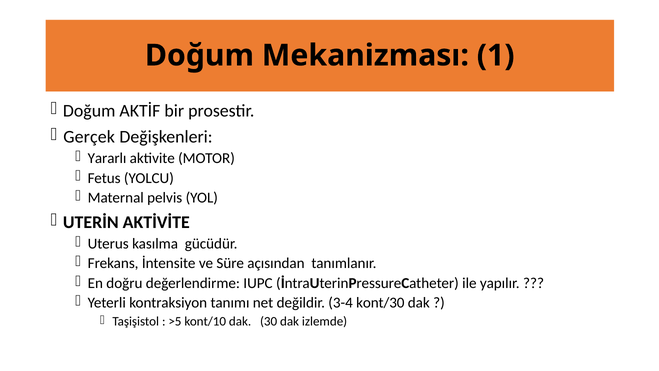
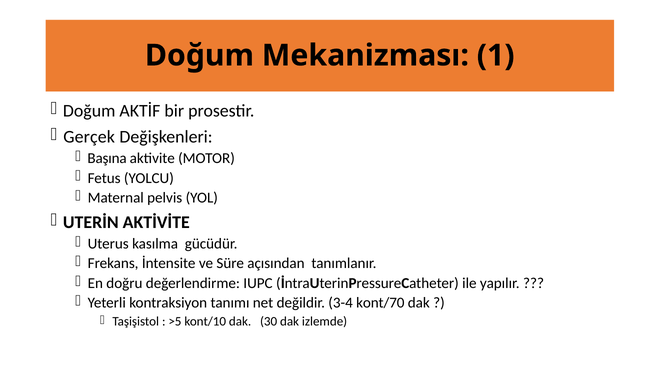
Yararlı: Yararlı -> Başına (107, 158)
kont/30: kont/30 -> kont/70 (380, 303)
